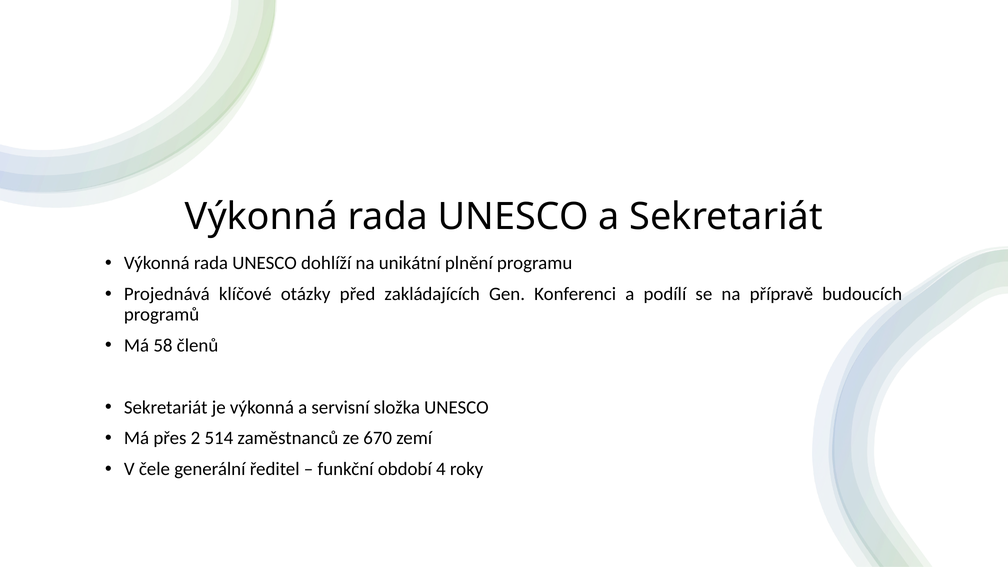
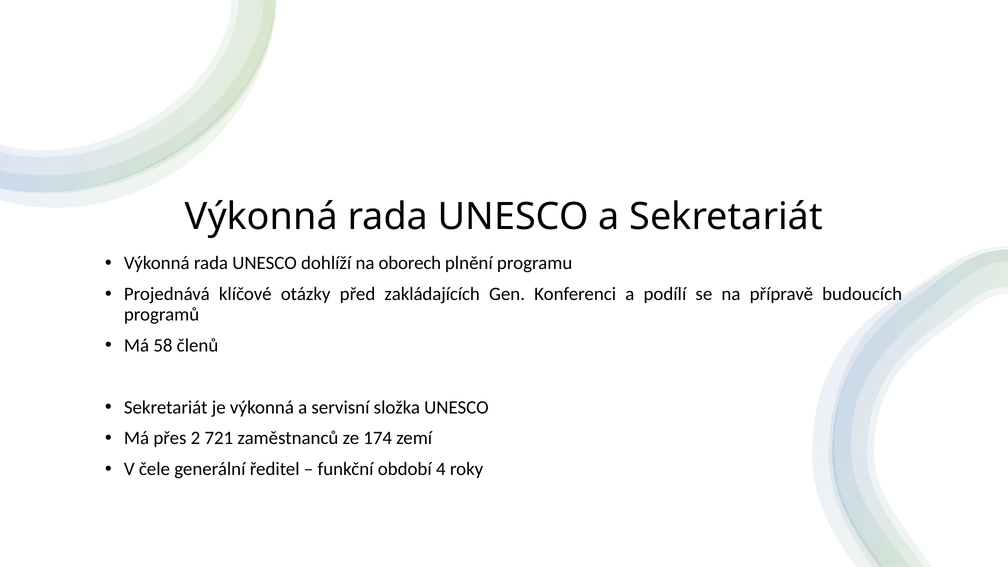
unikátní: unikátní -> oborech (410, 263)
514: 514 -> 721 (219, 438)
670: 670 -> 174 (378, 438)
